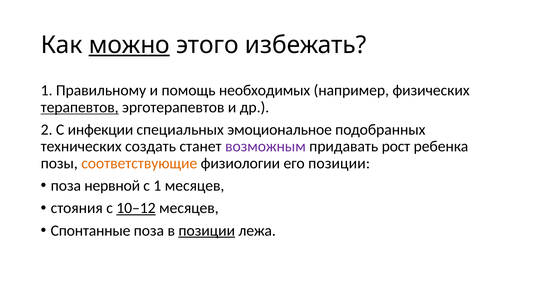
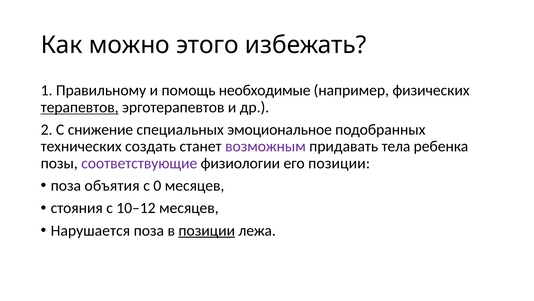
можно underline: present -> none (129, 45)
необходимых: необходимых -> необходимые (265, 90)
инфекции: инфекции -> снижение (100, 129)
рост: рост -> тела (396, 146)
соответствующие colour: orange -> purple (139, 163)
нервной: нервной -> объятия (112, 185)
с 1: 1 -> 0 (157, 185)
10–12 underline: present -> none (136, 208)
Спонтанные: Спонтанные -> Нарушается (90, 230)
